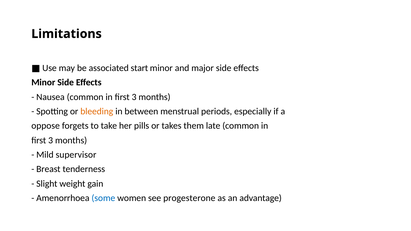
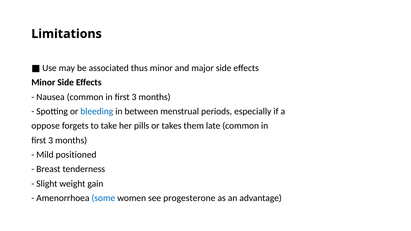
start: start -> thus (139, 68)
bleeding colour: orange -> blue (97, 111)
supervisor: supervisor -> positioned (76, 155)
